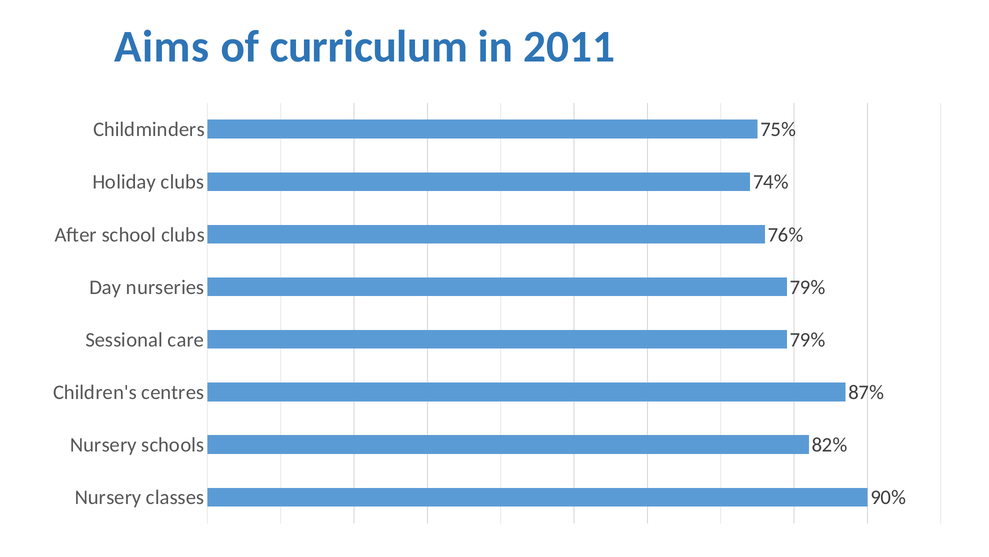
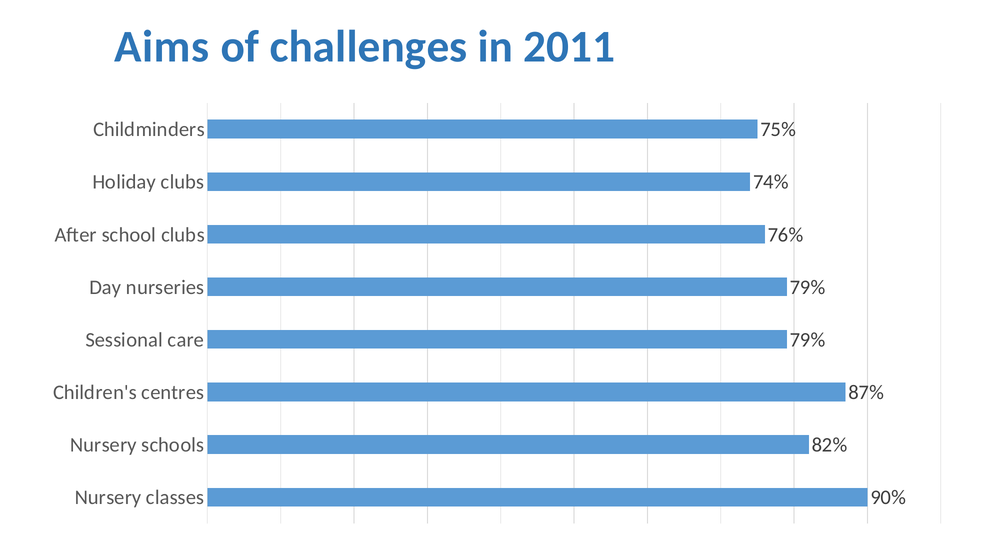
curriculum: curriculum -> challenges (368, 47)
